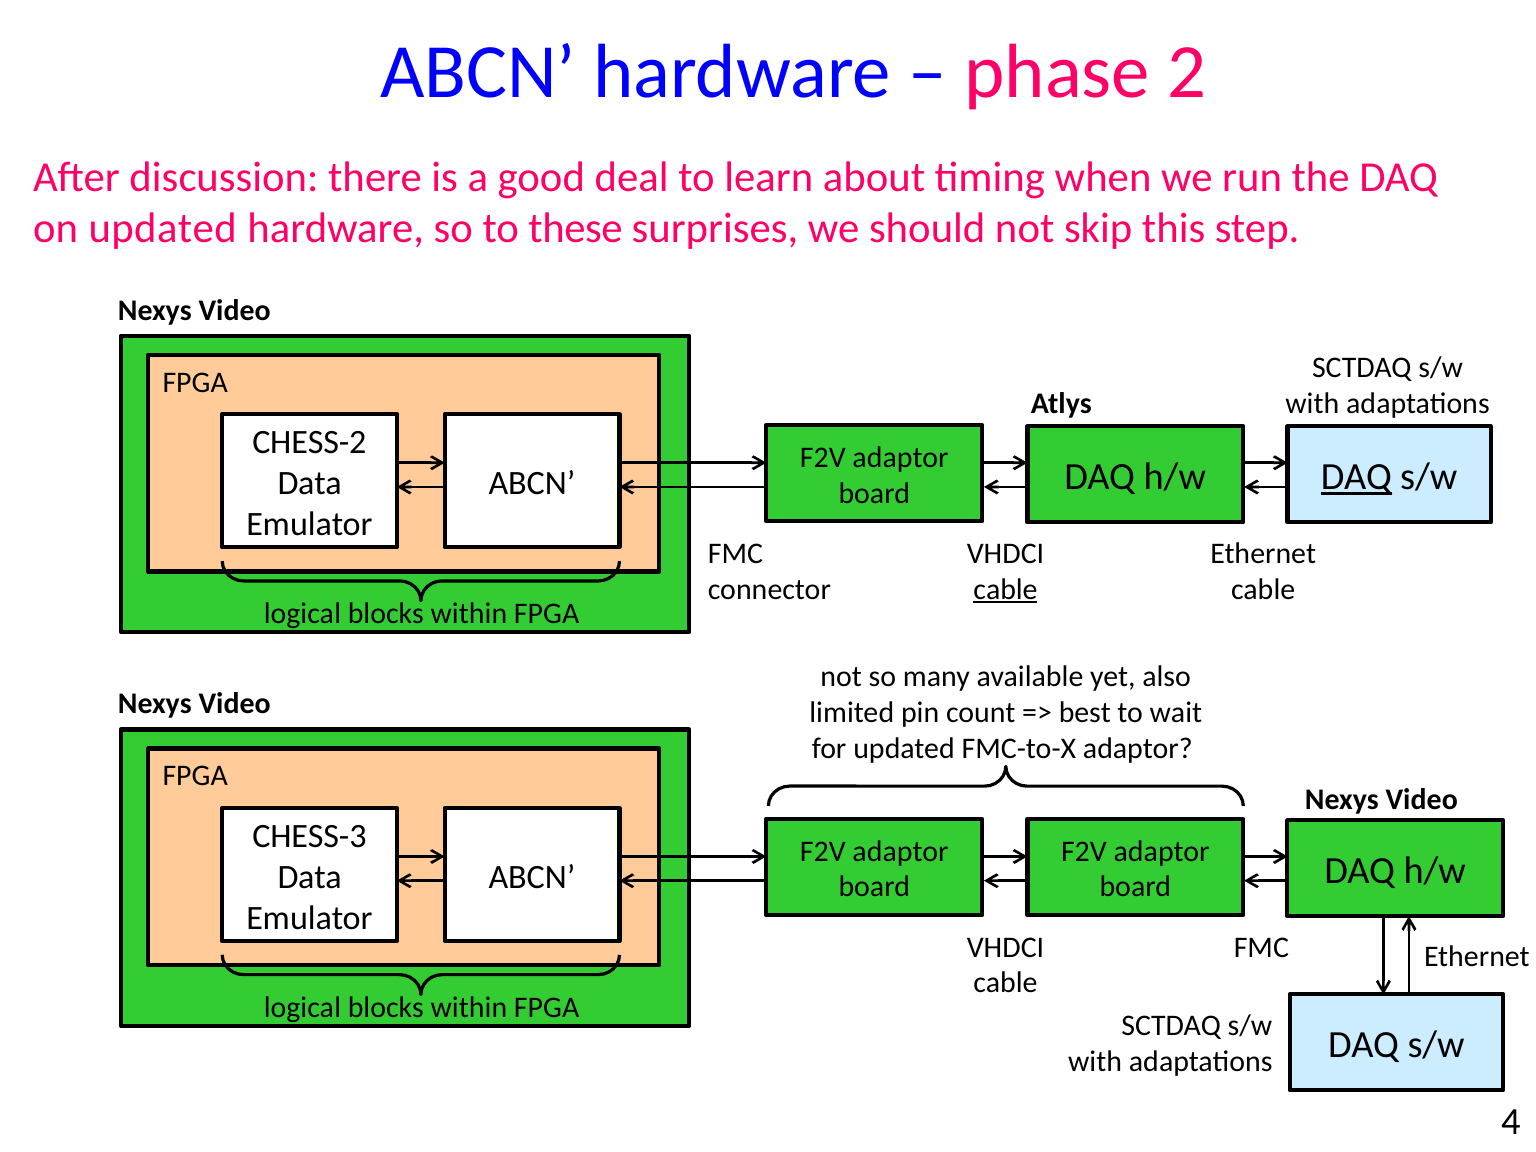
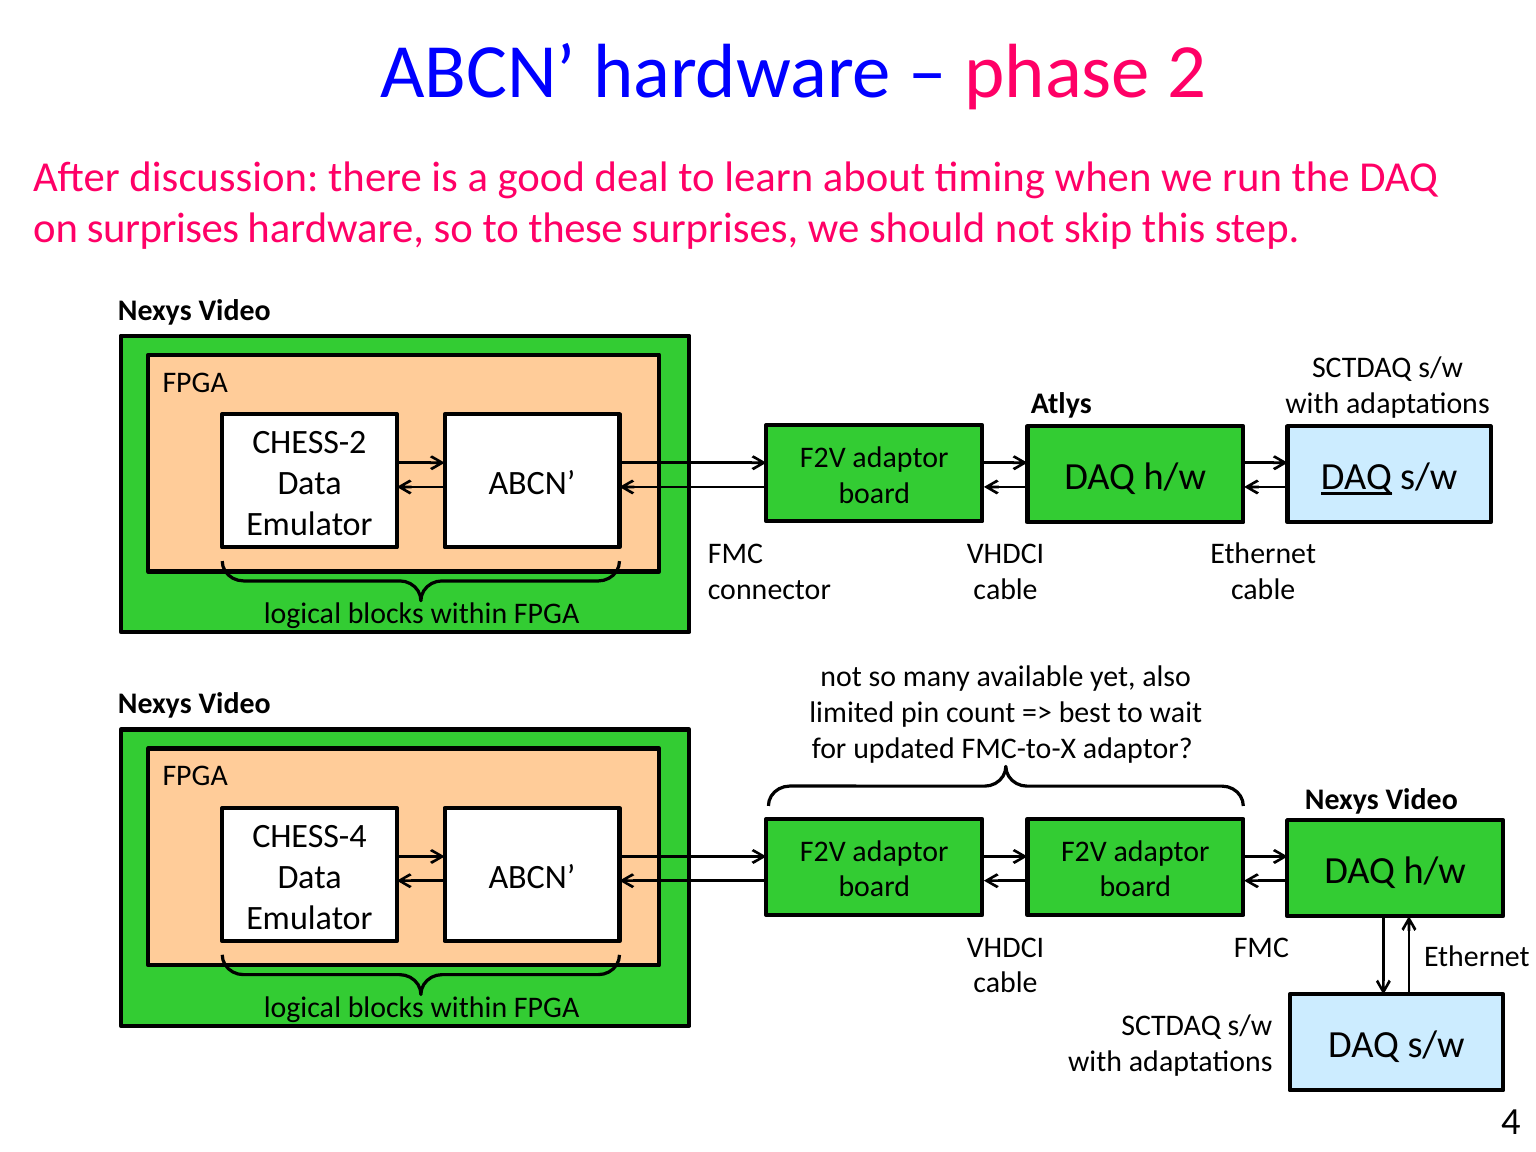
on updated: updated -> surprises (163, 228)
cable underline: present -> none (1006, 589)
CHESS-3: CHESS-3 -> CHESS-4 (309, 836)
